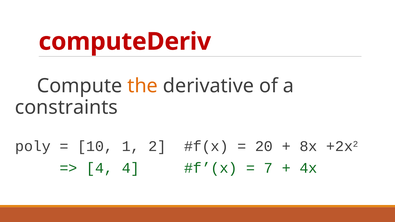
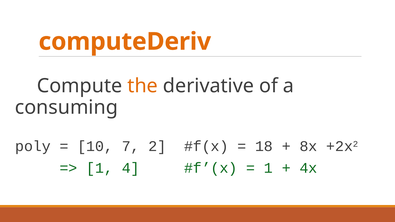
computeDeriv colour: red -> orange (125, 42)
constraints: constraints -> consuming (66, 107)
1: 1 -> 7 (131, 146)
20: 20 -> 18 (264, 146)
4: 4 -> 1 (100, 168)
7: 7 -> 1 (268, 168)
